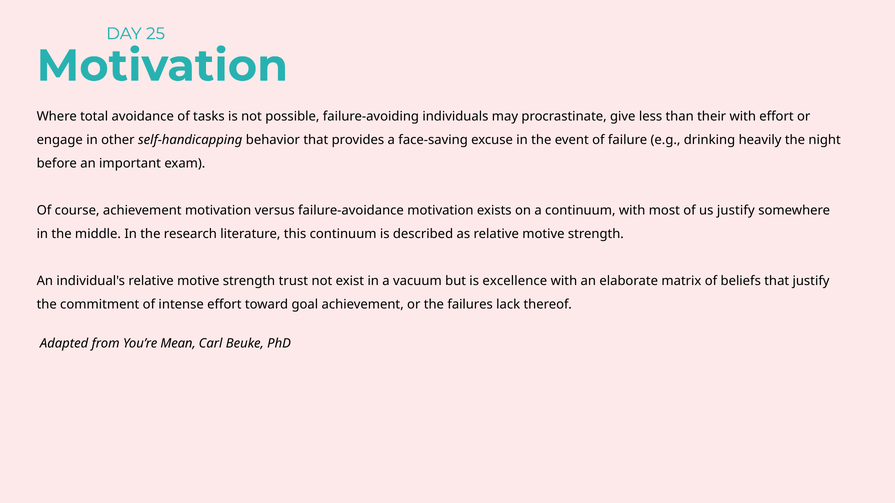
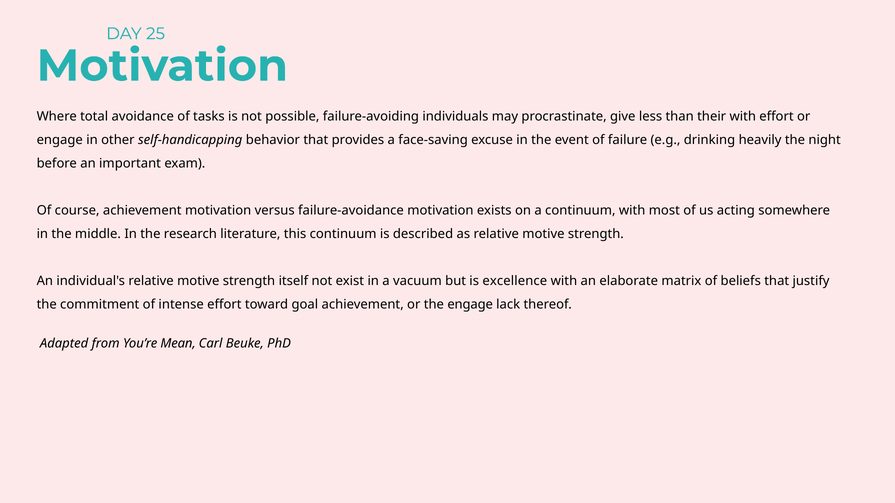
us justify: justify -> acting (736, 211)
trust: trust -> itself (293, 281)
the failures: failures -> engage (470, 305)
